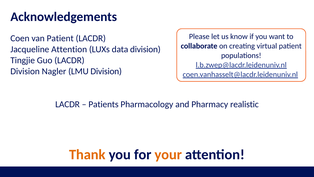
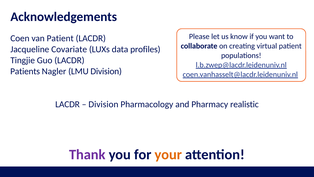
Jacqueline Attention: Attention -> Covariate (69, 49)
data division: division -> profiles (145, 49)
Division: Division -> Patients (25, 71)
Patients: Patients -> Division (103, 104)
Thank colour: orange -> purple (87, 154)
